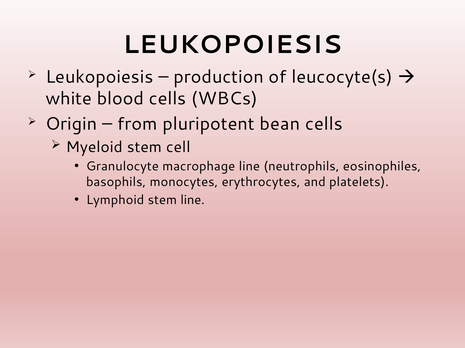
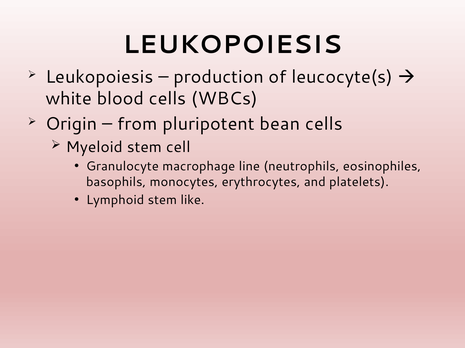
stem line: line -> like (192, 200)
